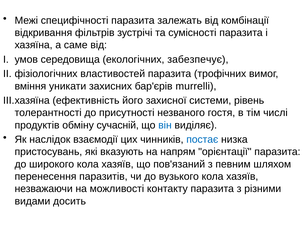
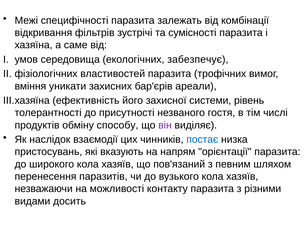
murrelli: murrelli -> ареали (196, 86)
сучасній: сучасній -> способу (118, 125)
він colour: blue -> purple (165, 125)
